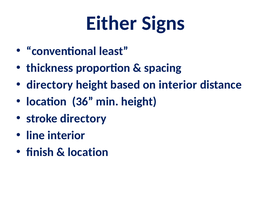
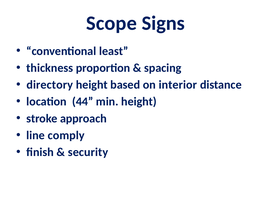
Either: Either -> Scope (111, 23)
36: 36 -> 44 (83, 102)
stroke directory: directory -> approach (83, 119)
line interior: interior -> comply (66, 135)
location: location -> security (88, 152)
